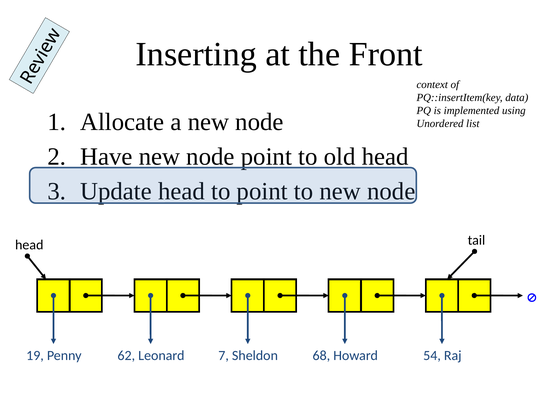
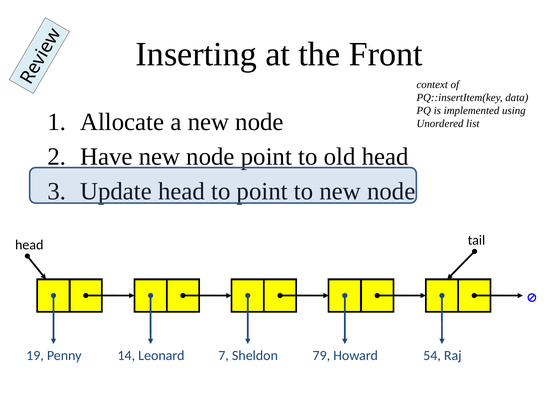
62: 62 -> 14 (126, 356)
68: 68 -> 79 (321, 356)
